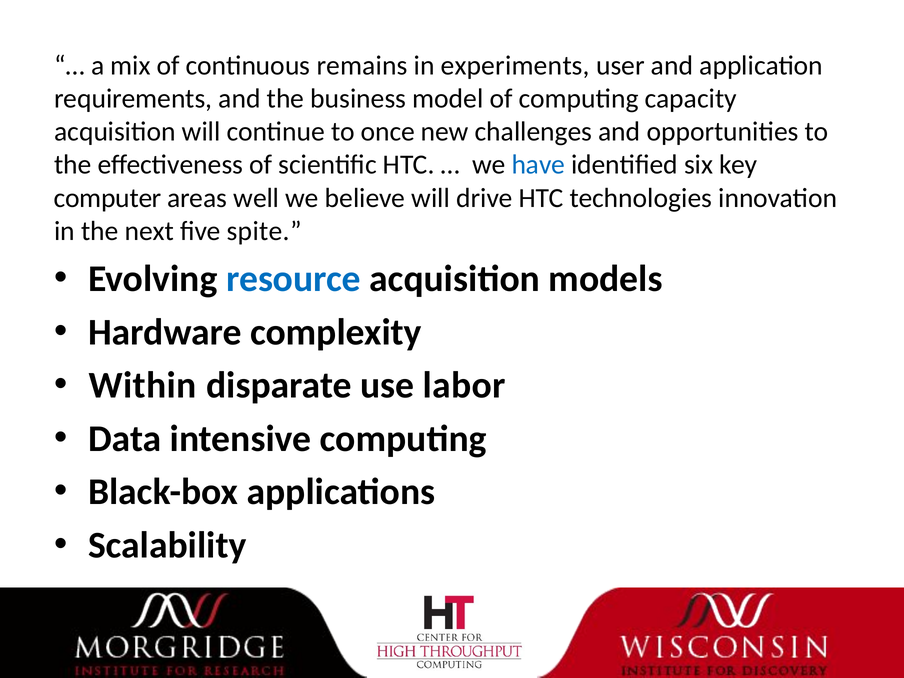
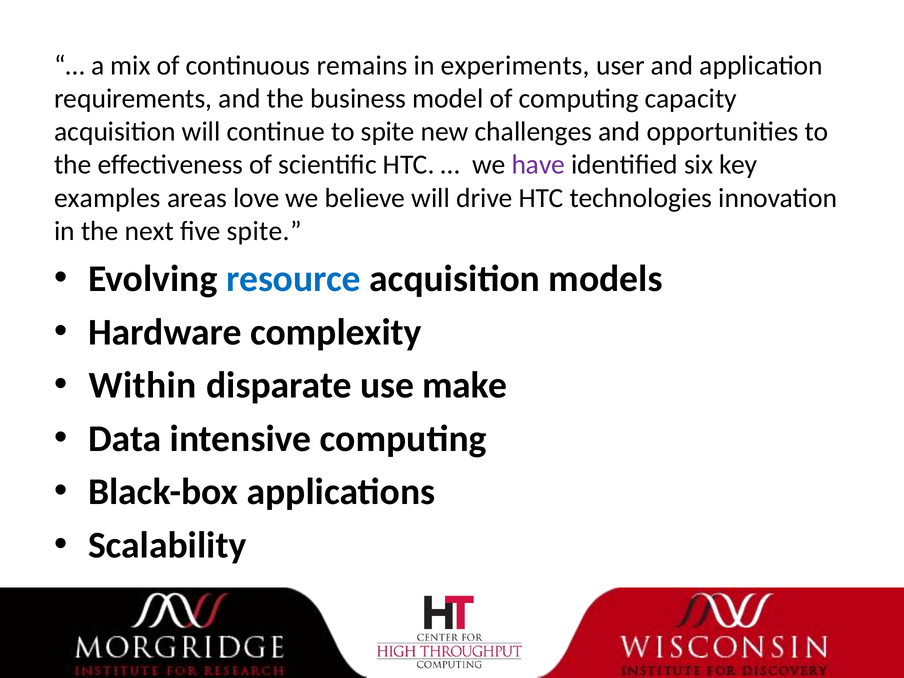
to once: once -> spite (388, 132)
have colour: blue -> purple (538, 165)
computer: computer -> examples (107, 198)
well: well -> love (256, 198)
labor: labor -> make (465, 385)
